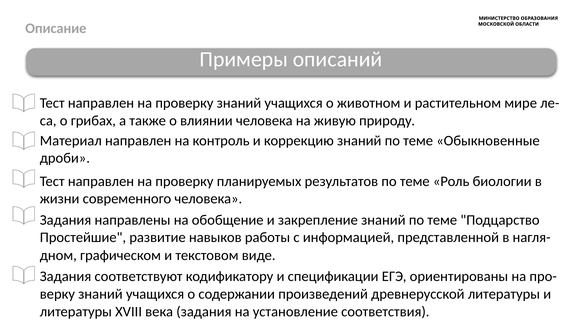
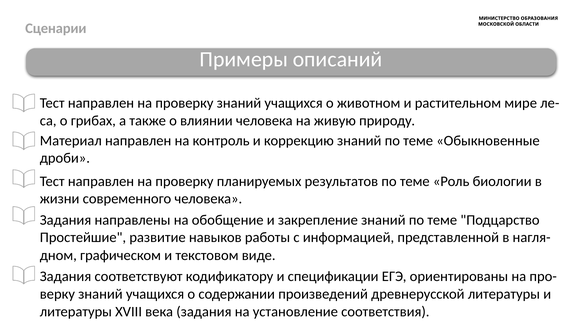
Описание: Описание -> Сценарии (56, 28)
